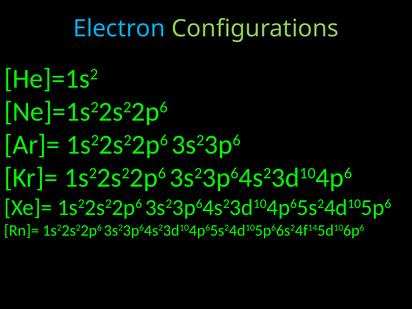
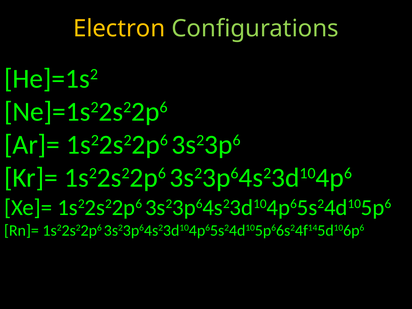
Electron colour: light blue -> yellow (119, 28)
